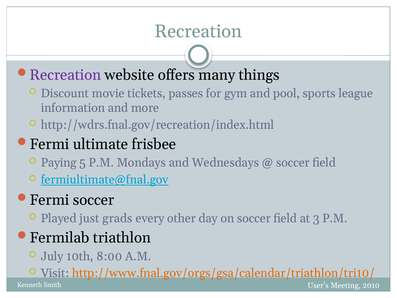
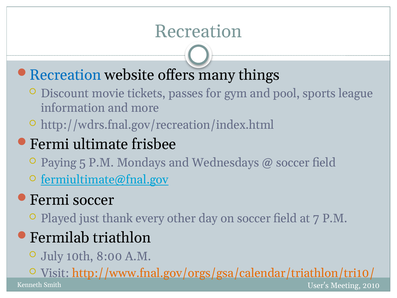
Recreation colour: purple -> blue (65, 75)
grads: grads -> thank (118, 218)
3: 3 -> 7 (316, 218)
